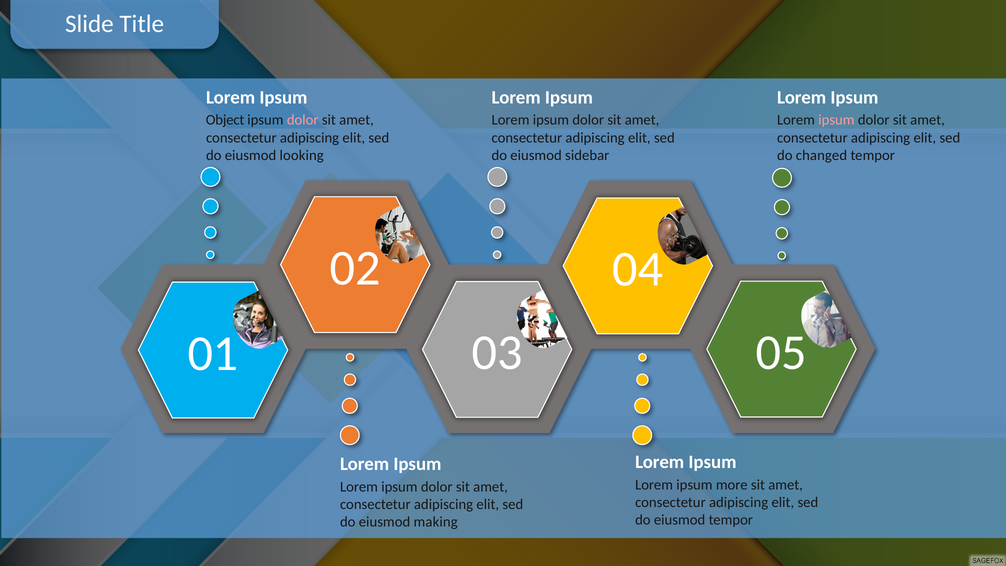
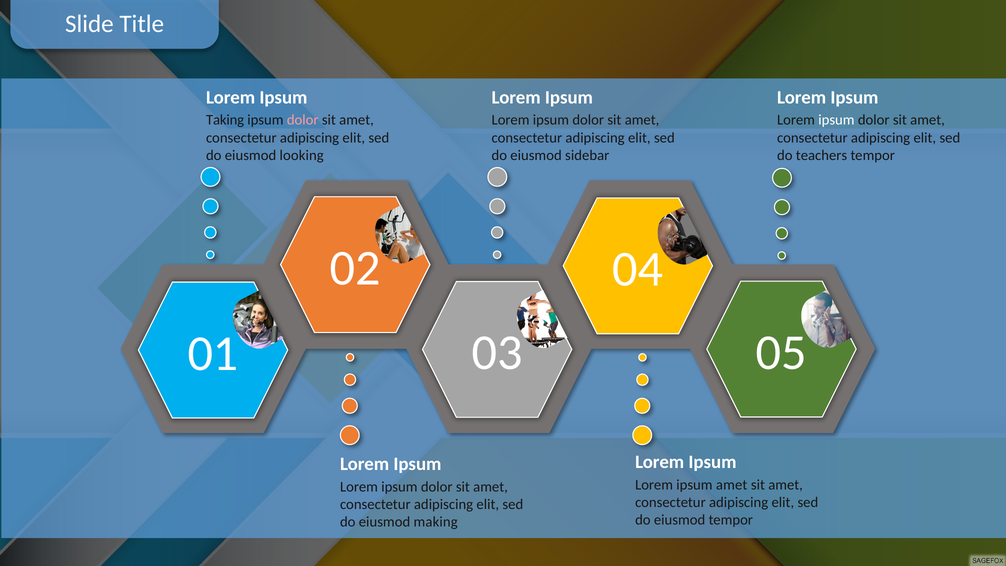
Object: Object -> Taking (225, 120)
ipsum colour: pink -> white (836, 120)
changed: changed -> teachers (822, 155)
ipsum more: more -> amet (732, 485)
